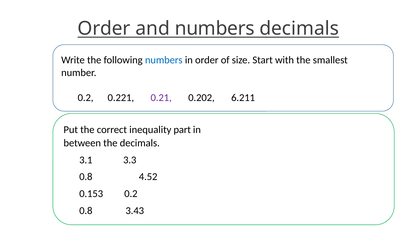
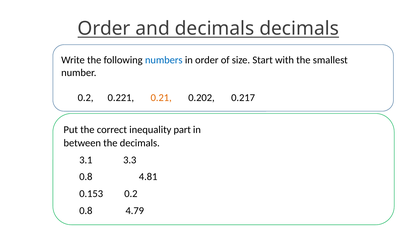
and numbers: numbers -> decimals (215, 28)
0.21 colour: purple -> orange (161, 98)
6.211: 6.211 -> 0.217 (243, 98)
4.52: 4.52 -> 4.81 (148, 177)
3.43: 3.43 -> 4.79 (135, 211)
